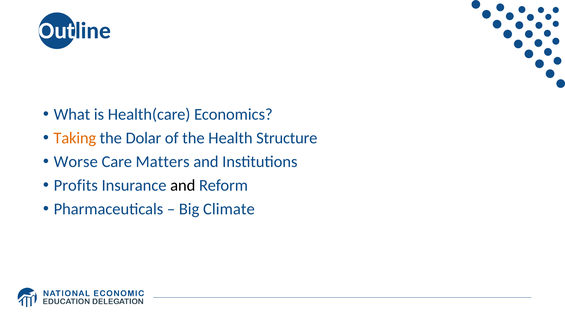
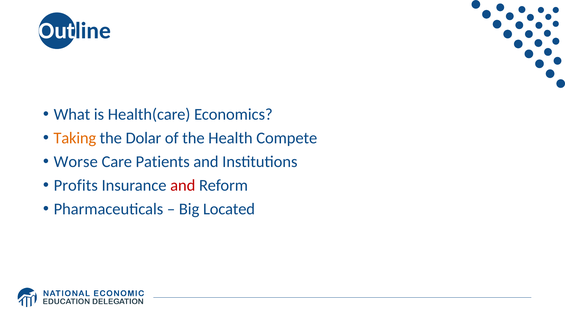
Structure: Structure -> Compete (287, 138)
Matters: Matters -> Patients (163, 162)
and colour: black -> red (183, 185)
Climate: Climate -> Located (229, 209)
